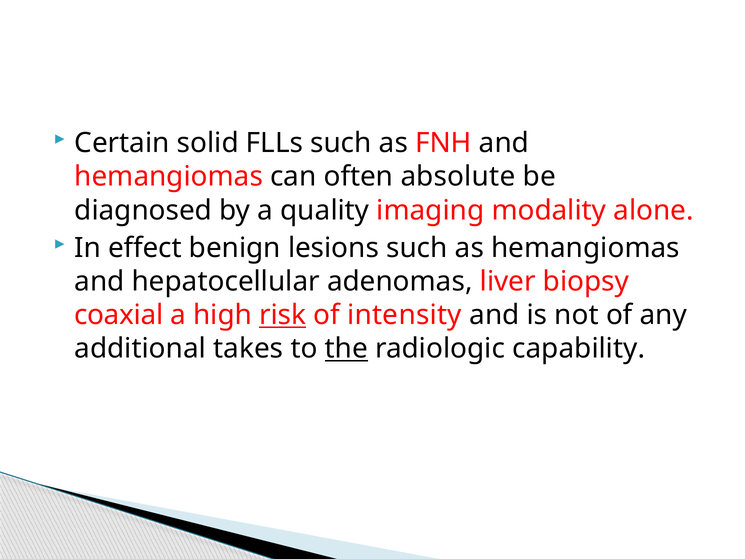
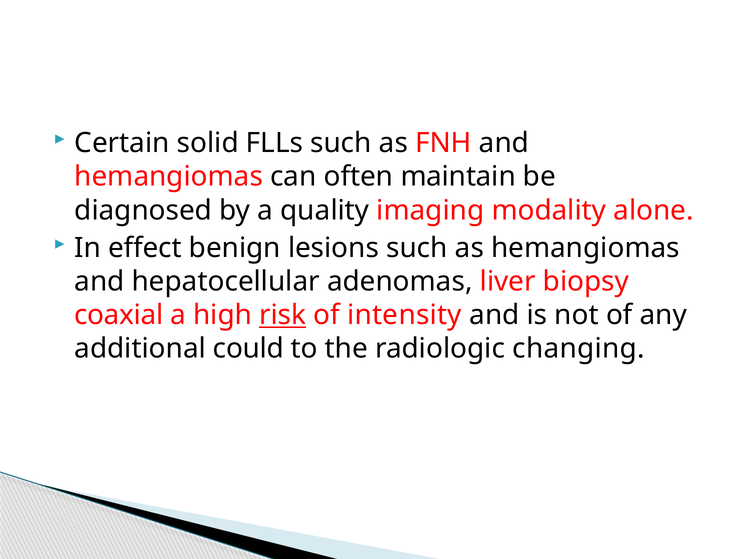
absolute: absolute -> maintain (458, 177)
takes: takes -> could (248, 349)
the underline: present -> none (346, 349)
capability: capability -> changing (579, 349)
